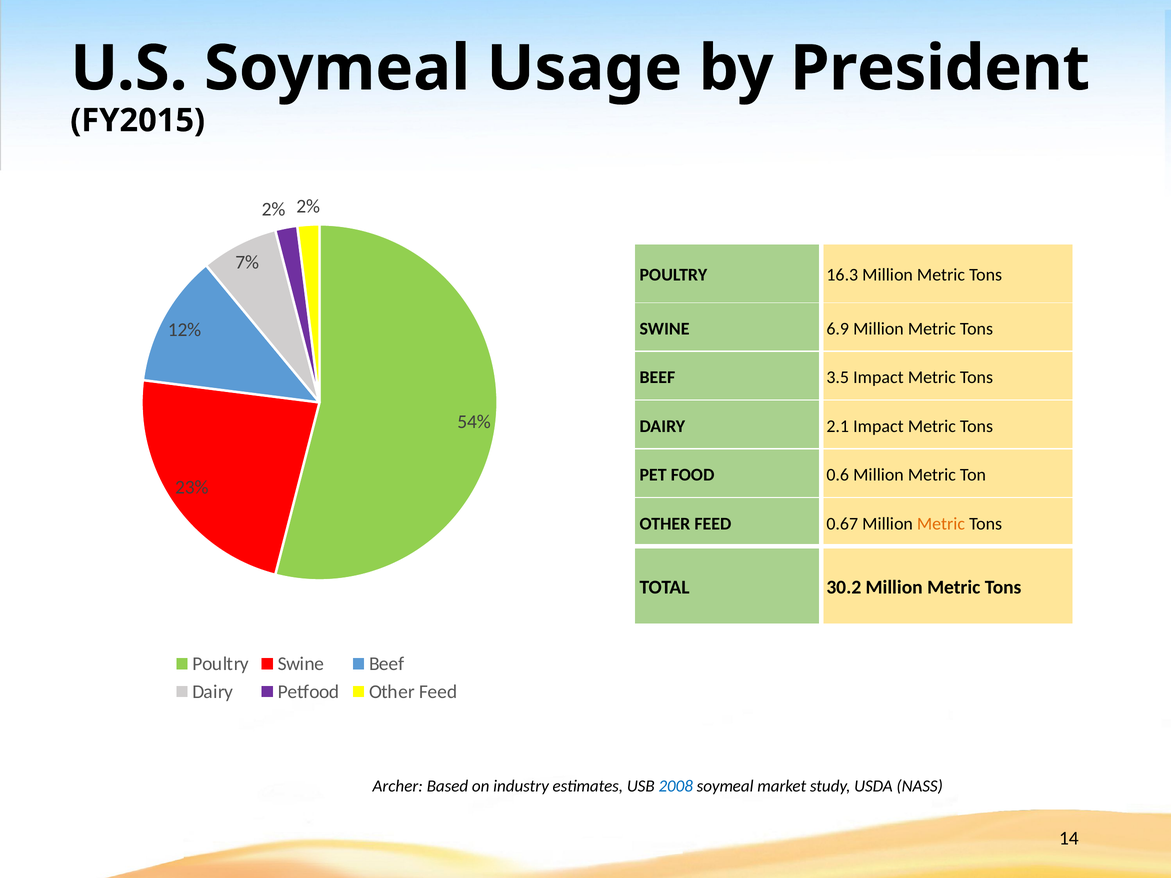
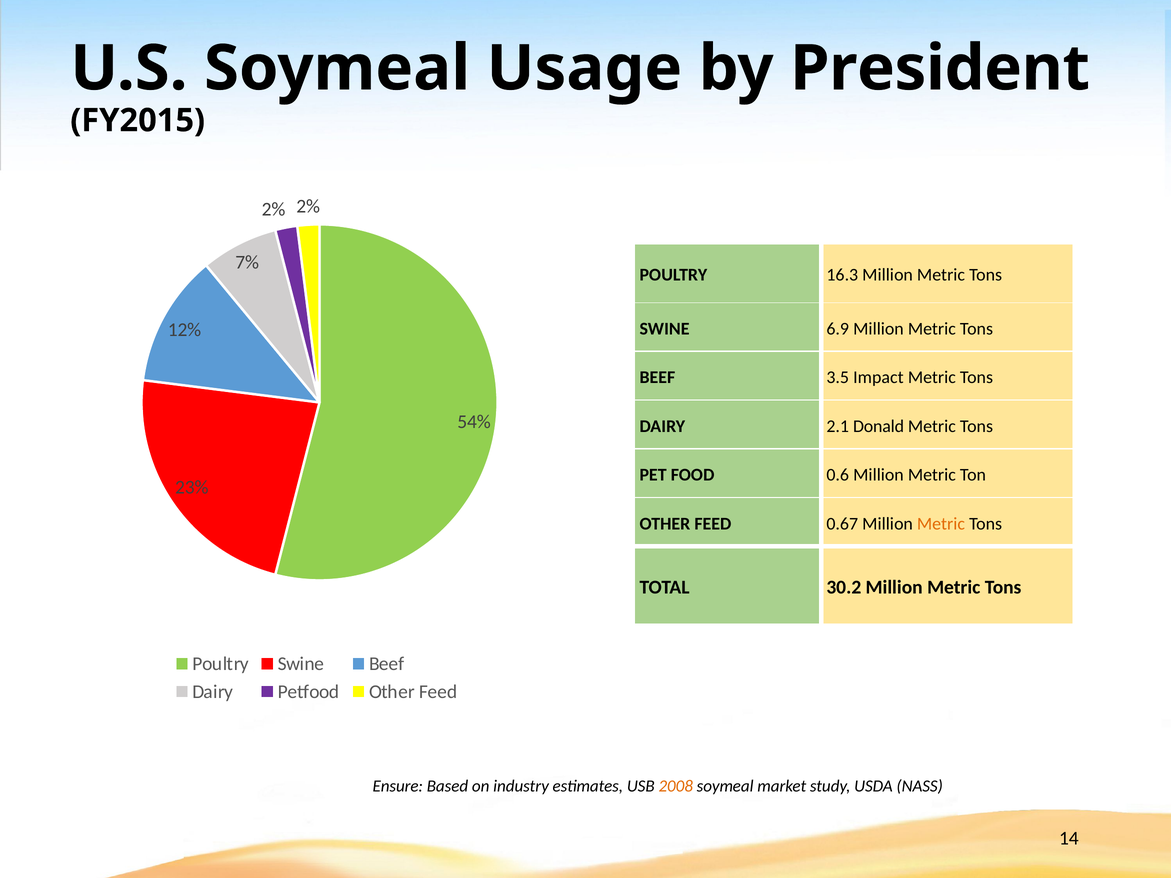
2.1 Impact: Impact -> Donald (879, 426)
Archer: Archer -> Ensure (398, 786)
2008 colour: blue -> orange (676, 786)
